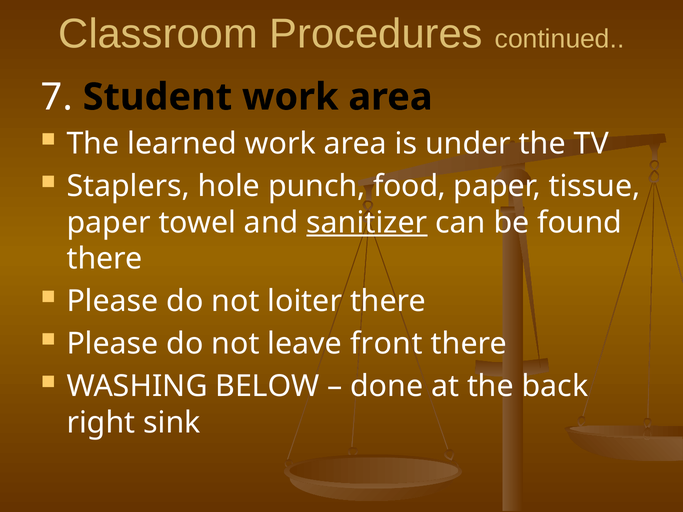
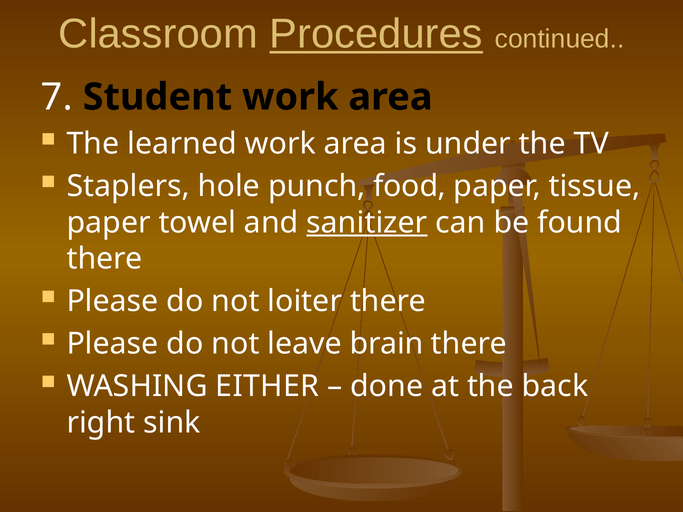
Procedures underline: none -> present (376, 34)
front: front -> brain (387, 344)
BELOW: BELOW -> EITHER (267, 387)
